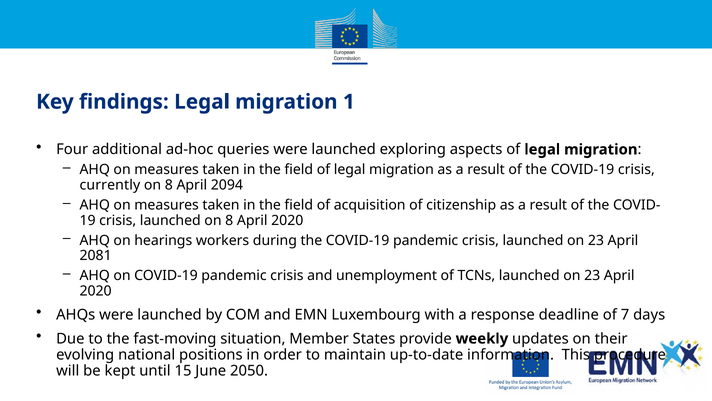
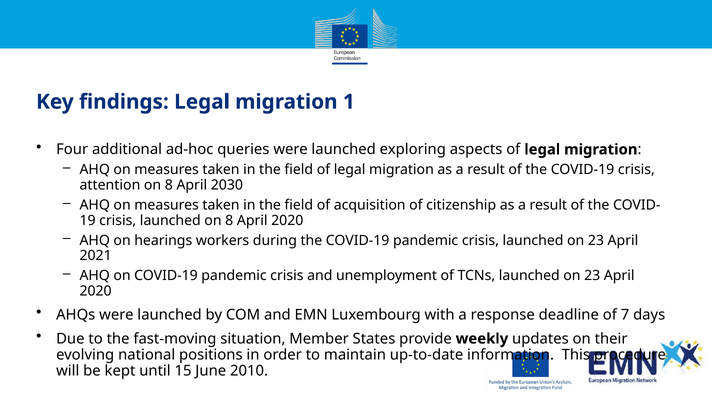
currently: currently -> attention (110, 185)
2094: 2094 -> 2030 (227, 185)
2081: 2081 -> 2021 (96, 255)
2050: 2050 -> 2010 (249, 370)
